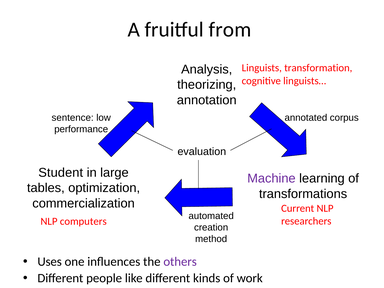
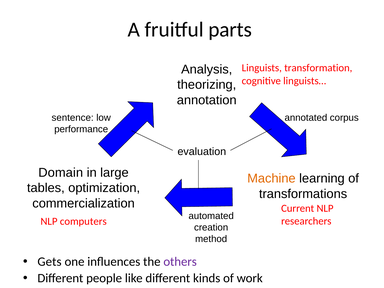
from: from -> parts (230, 30)
Student: Student -> Domain (61, 173)
Machine colour: purple -> orange (271, 178)
Uses: Uses -> Gets (50, 262)
